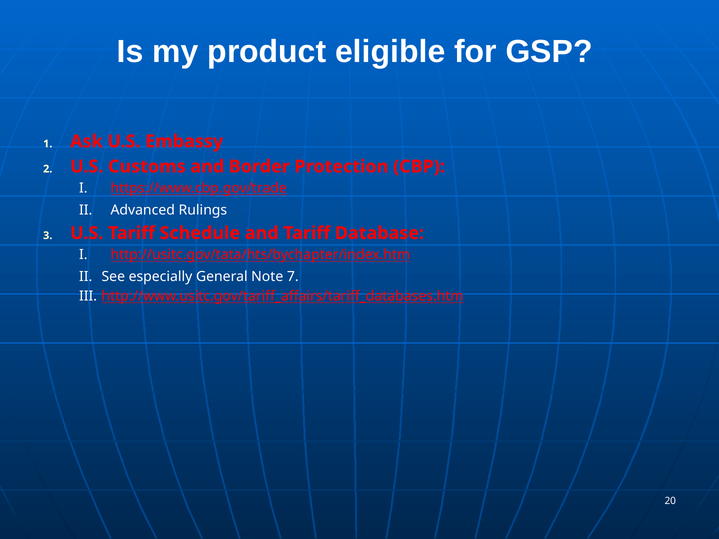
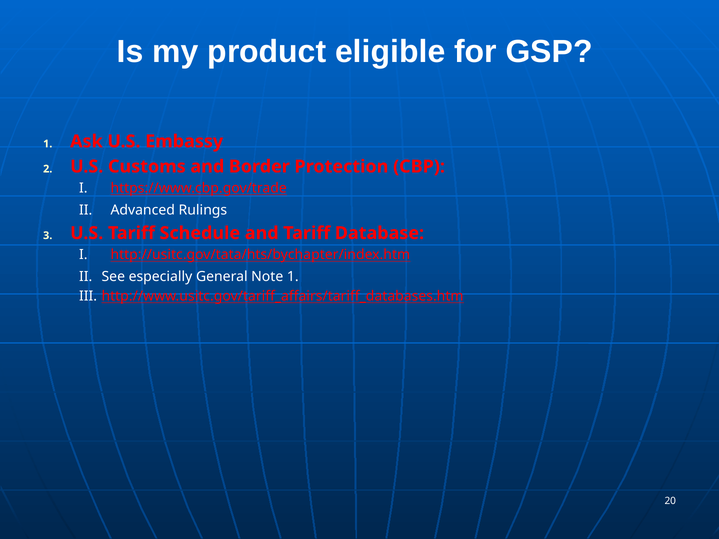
Note 7: 7 -> 1 (293, 277)
